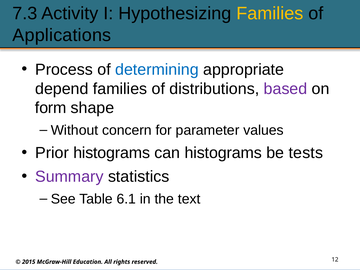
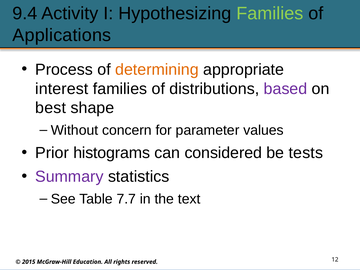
7.3: 7.3 -> 9.4 (25, 14)
Families colour: yellow -> light green (270, 14)
determining colour: blue -> orange (157, 70)
depend: depend -> interest (62, 89)
form: form -> best (51, 108)
can histograms: histograms -> considered (223, 153)
6.1: 6.1 -> 7.7 (126, 199)
